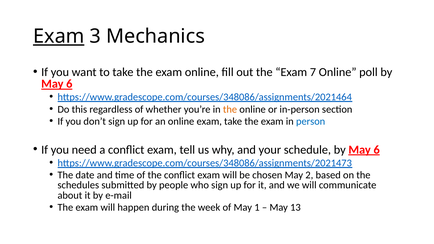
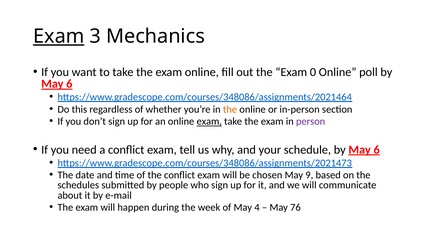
7: 7 -> 0 (313, 72)
exam underline: none -> present (209, 122)
person colour: blue -> purple (311, 122)
2: 2 -> 9 (309, 175)
1: 1 -> 4 (257, 208)
13: 13 -> 76 (295, 208)
